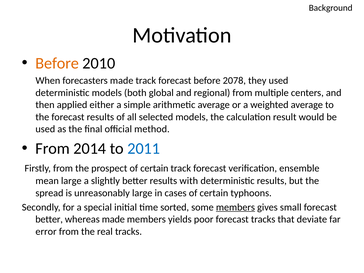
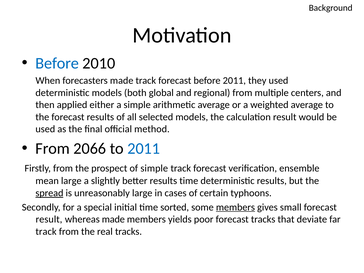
Before colour: orange -> blue (57, 63)
before 2078: 2078 -> 2011 (234, 81)
2014: 2014 -> 2066 (90, 149)
prospect of certain: certain -> simple (154, 168)
results with: with -> time (189, 181)
spread underline: none -> present (49, 193)
better: better -> result (49, 219)
error: error -> track (46, 231)
